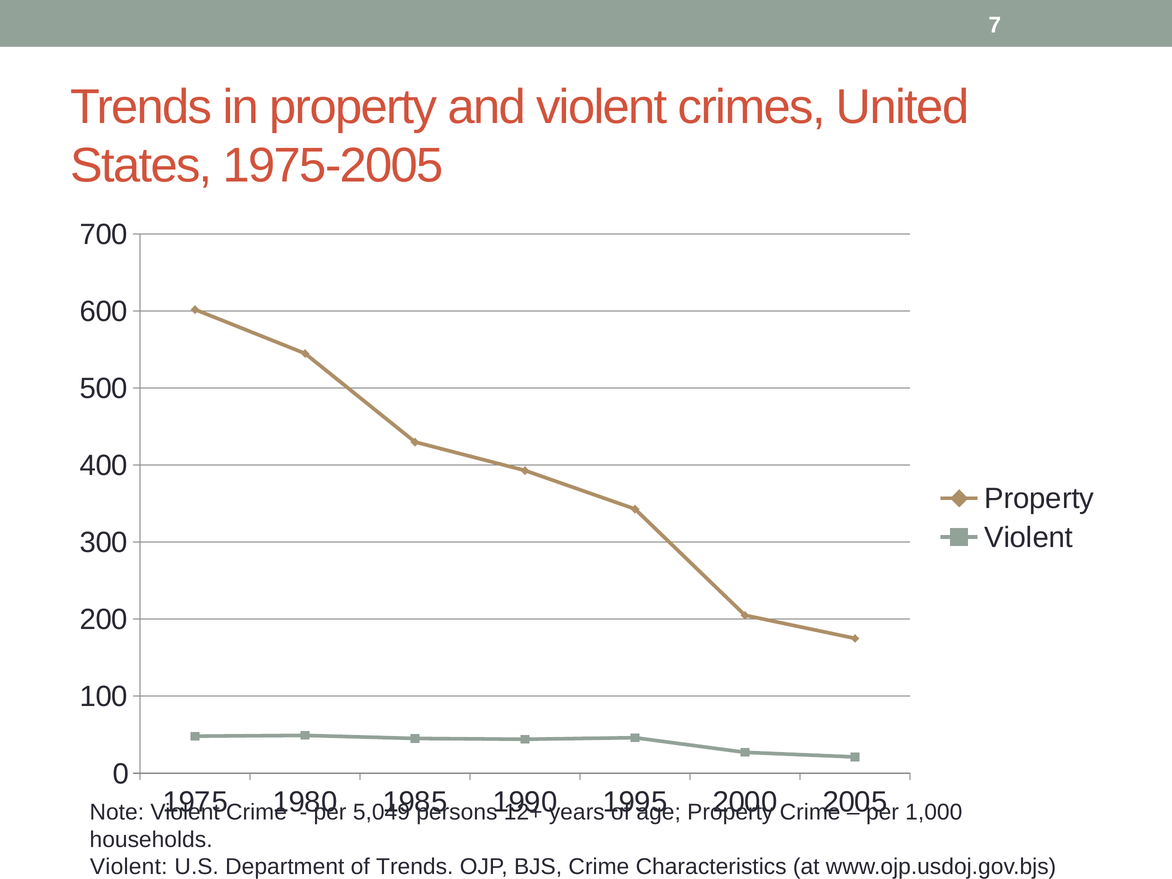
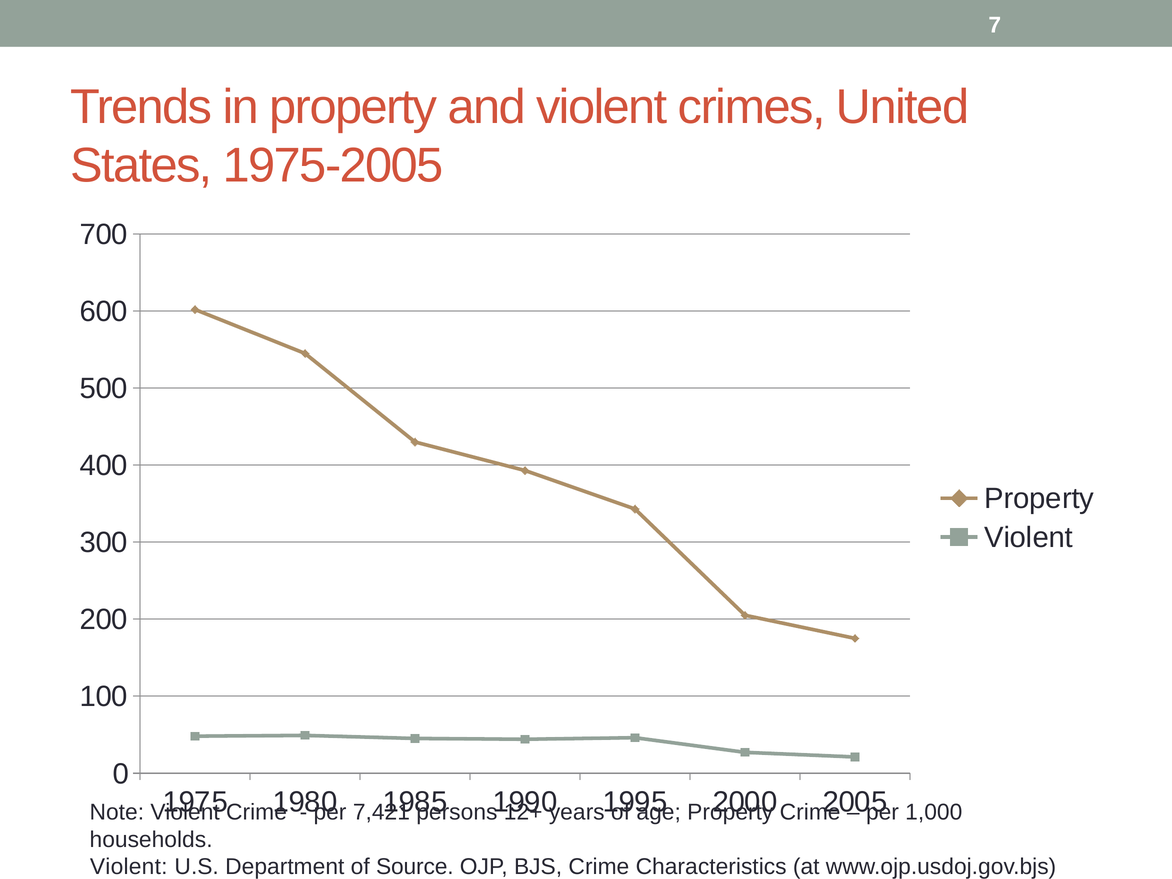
5,049: 5,049 -> 7,421 (381, 812)
of Trends: Trends -> Source (415, 867)
